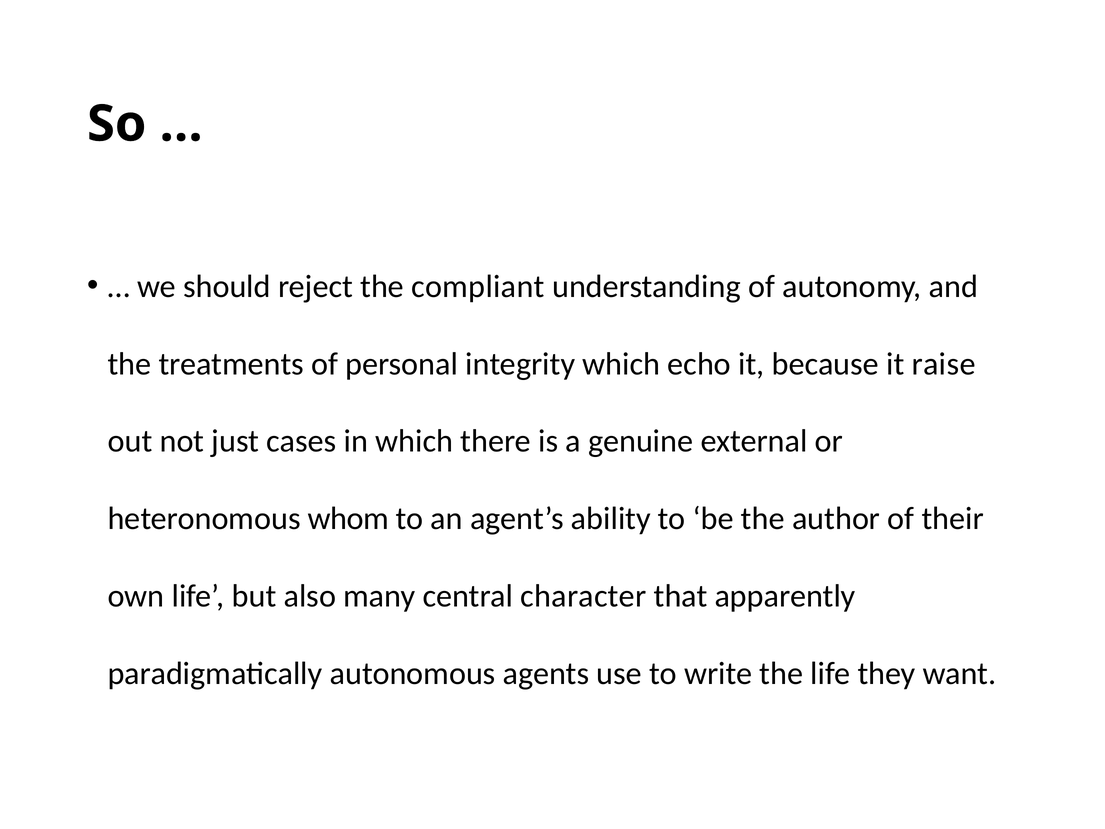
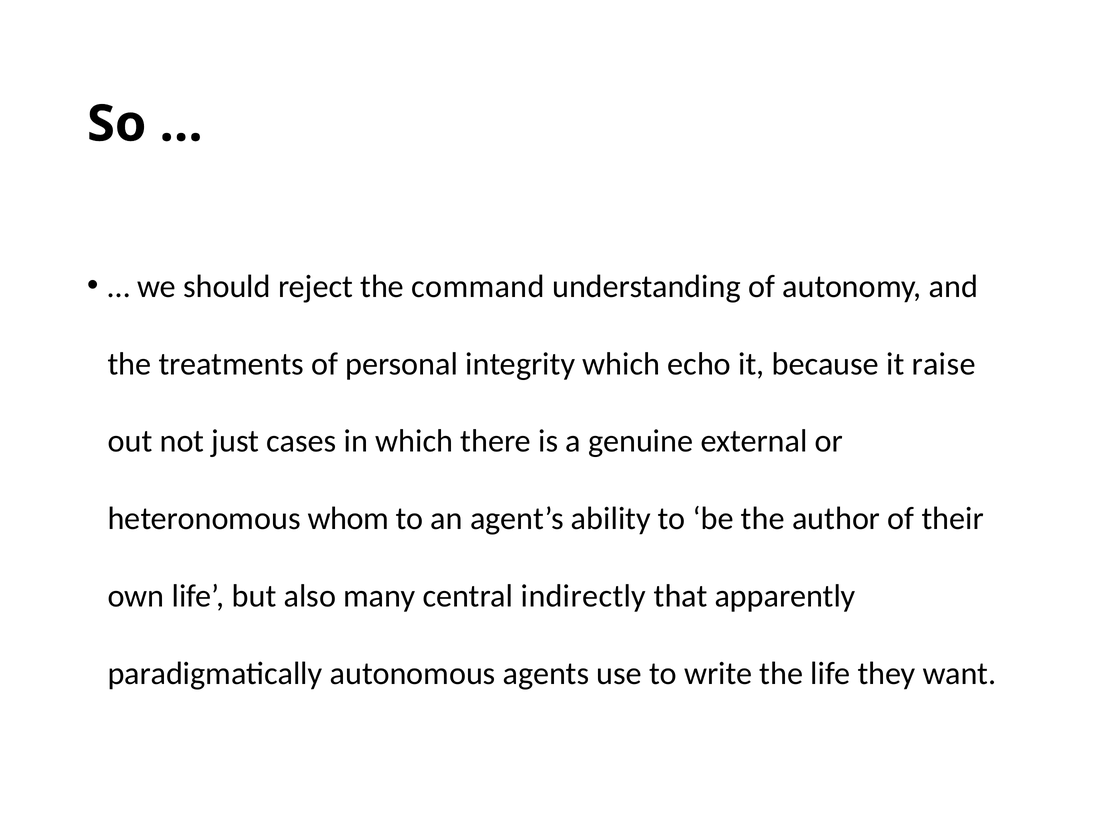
compliant: compliant -> command (478, 286)
character: character -> indirectly (583, 596)
